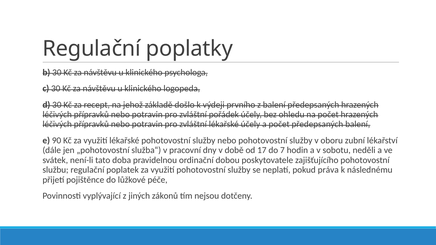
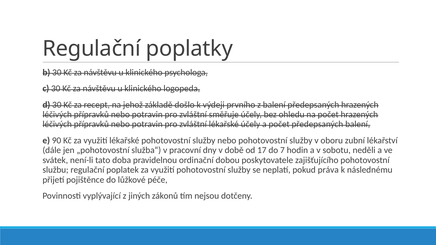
pořádek: pořádek -> směřuje (224, 115)
